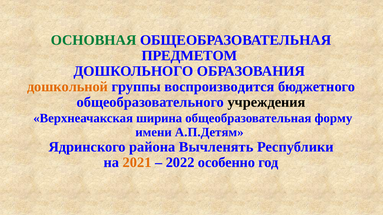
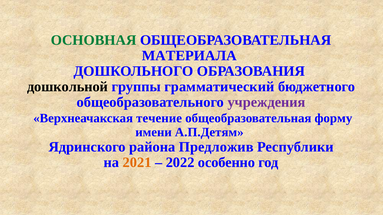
ПРЕДМЕТОМ: ПРЕДМЕТОМ -> МАТЕРИАЛА (189, 56)
дошкольной colour: orange -> black (68, 87)
воспроизводится: воспроизводится -> грамматический (219, 87)
учреждения colour: black -> purple (267, 102)
ширина: ширина -> течение (159, 118)
Вычленять: Вычленять -> Предложив (216, 147)
